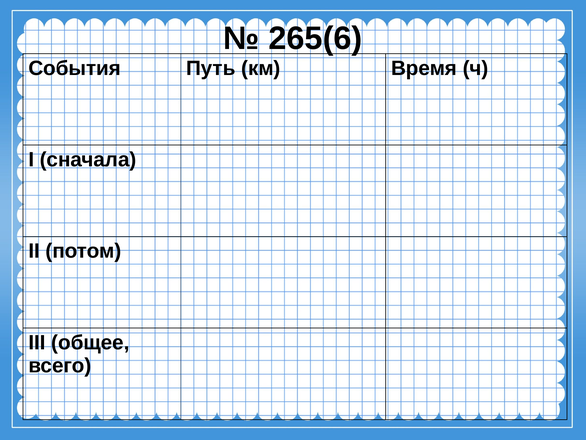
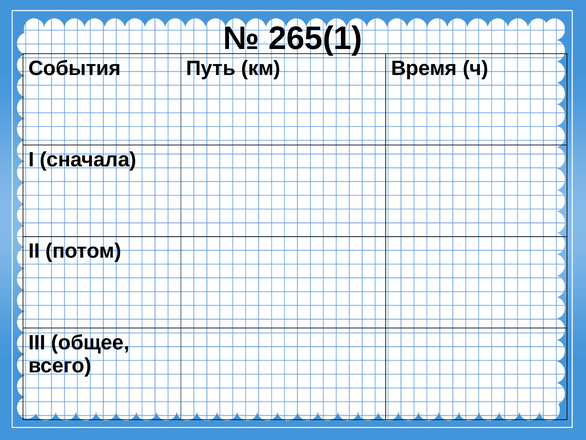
265(6: 265(6 -> 265(1 (315, 38)
